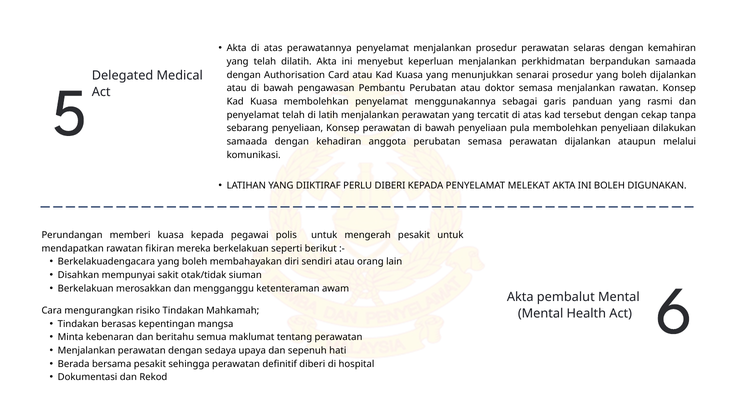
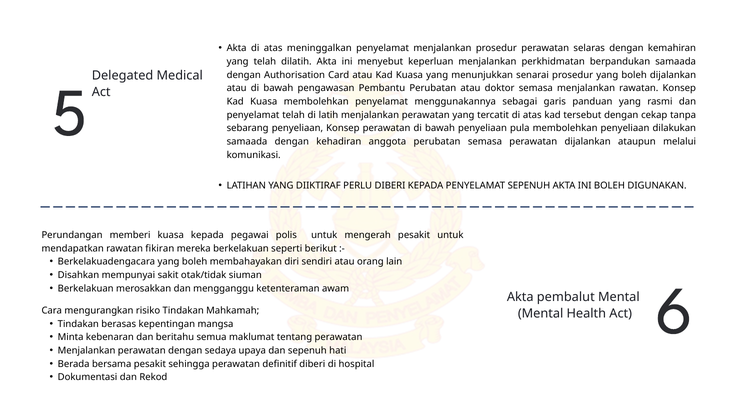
perawatannya: perawatannya -> meninggalkan (319, 48)
PENYELAMAT MELEKAT: MELEKAT -> SEPENUH (529, 186)
